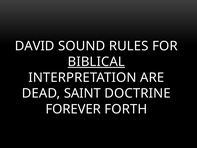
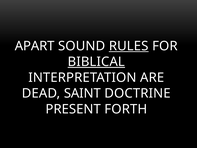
DAVID: DAVID -> APART (35, 46)
RULES underline: none -> present (129, 46)
FOREVER: FOREVER -> PRESENT (73, 109)
